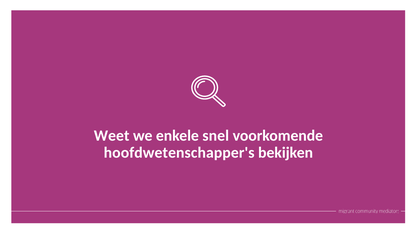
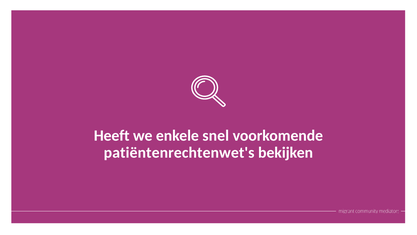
Weet: Weet -> Heeft (112, 135)
hoofdwetenschapper's: hoofdwetenschapper's -> patiëntenrechtenwet's (179, 152)
